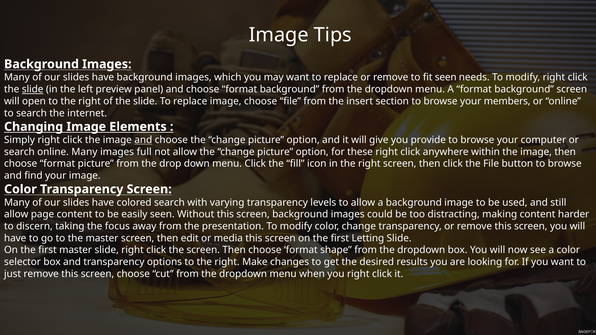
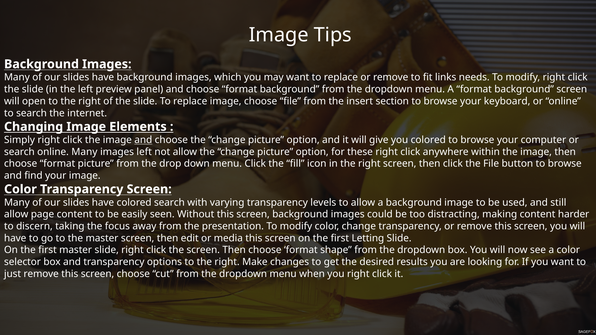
fit seen: seen -> links (446, 77)
slide underline: present -> none (33, 89)
members: members -> keyboard (507, 101)
you provide: provide -> colored (428, 140)
images full: full -> left (144, 152)
